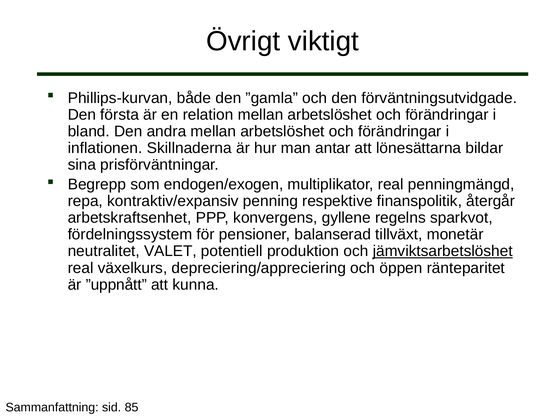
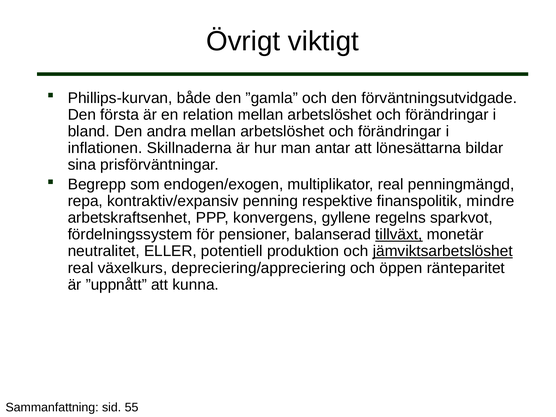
återgår: återgår -> mindre (491, 201)
tillväxt underline: none -> present (399, 235)
VALET: VALET -> ELLER (170, 251)
85: 85 -> 55 (132, 407)
